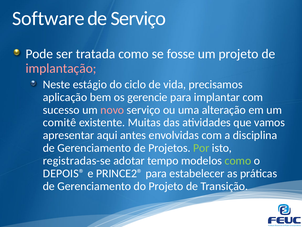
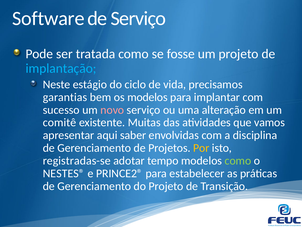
implantação colour: pink -> light blue (61, 68)
aplicação: aplicação -> garantias (65, 97)
os gerencie: gerencie -> modelos (147, 97)
antes: antes -> saber (133, 135)
Por colour: light green -> yellow (201, 148)
DEPOIS®: DEPOIS® -> NESTES® (64, 173)
